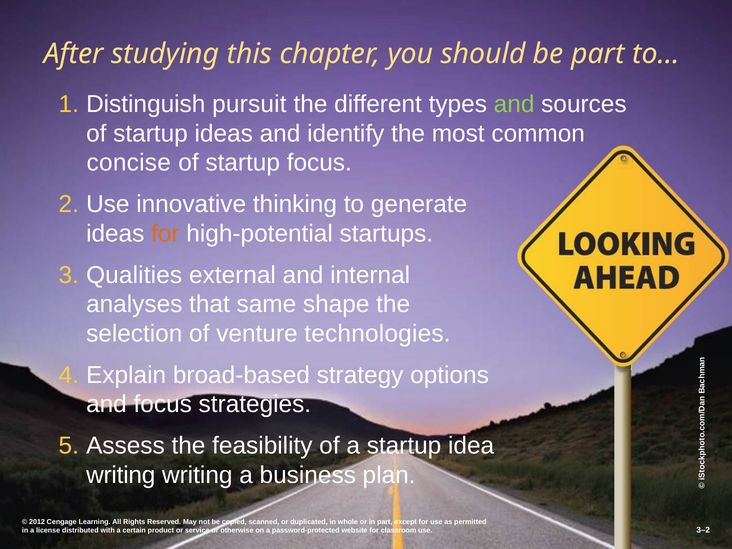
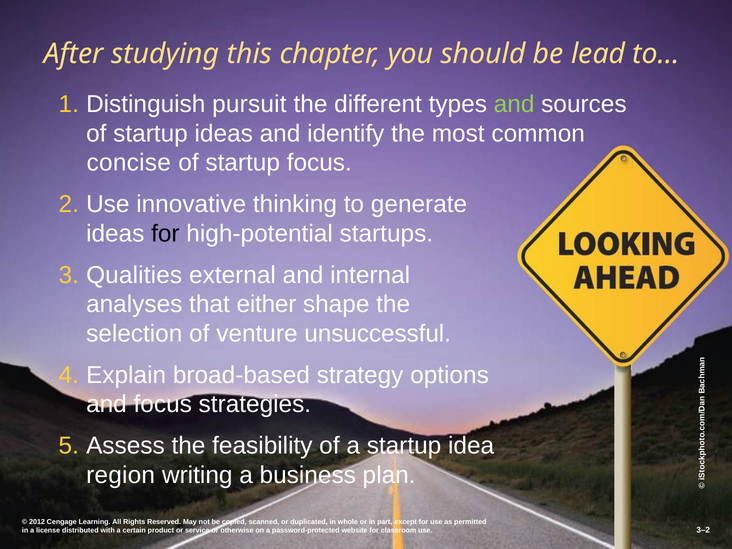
be part: part -> lead (598, 54)
for colour: orange -> black (165, 233)
same: same -> either (267, 304)
technologies: technologies -> unsuccessful (378, 334)
writing: writing -> region (121, 475)
